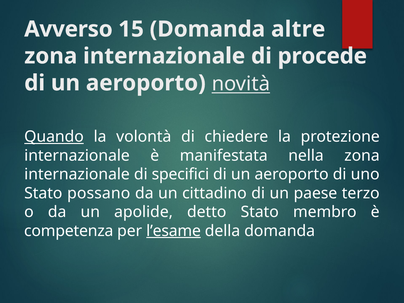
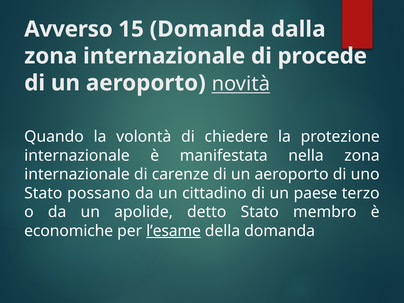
altre: altre -> dalla (298, 29)
Quando underline: present -> none (54, 137)
specifici: specifici -> carenze (180, 174)
competenza: competenza -> economiche (69, 231)
